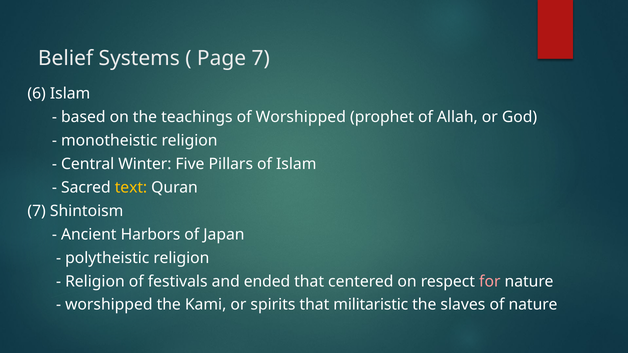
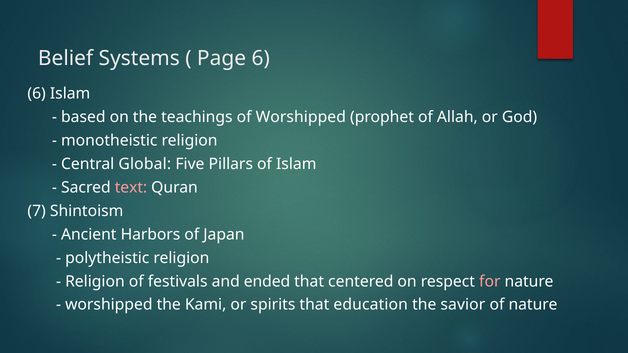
Page 7: 7 -> 6 (261, 59)
Winter: Winter -> Global (145, 164)
text colour: yellow -> pink (131, 188)
militaristic: militaristic -> education (371, 305)
slaves: slaves -> savior (463, 305)
